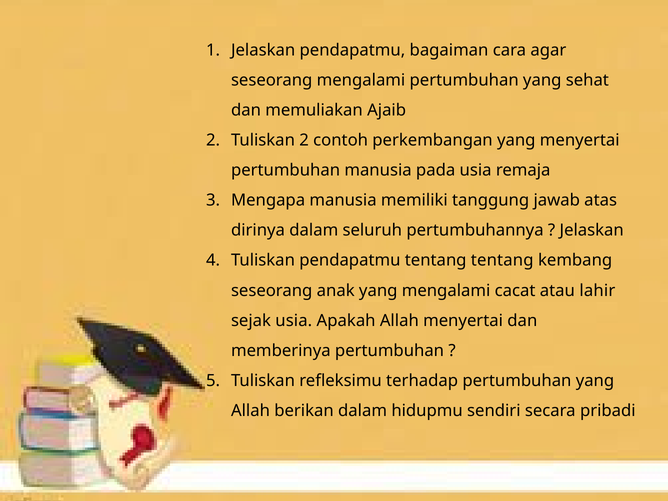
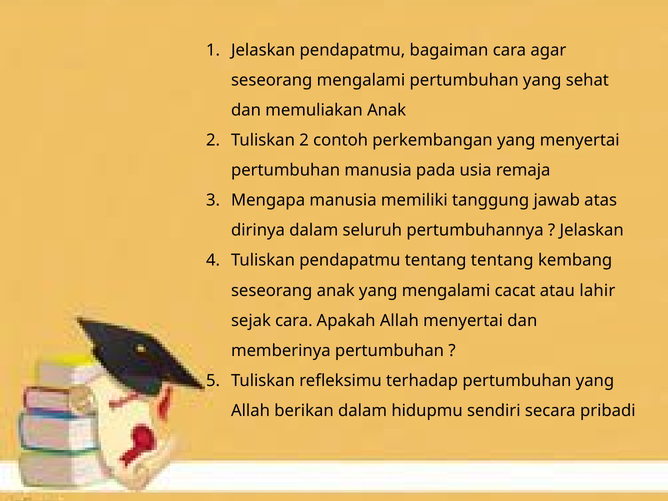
memuliakan Ajaib: Ajaib -> Anak (387, 110)
sejak usia: usia -> cara (294, 321)
